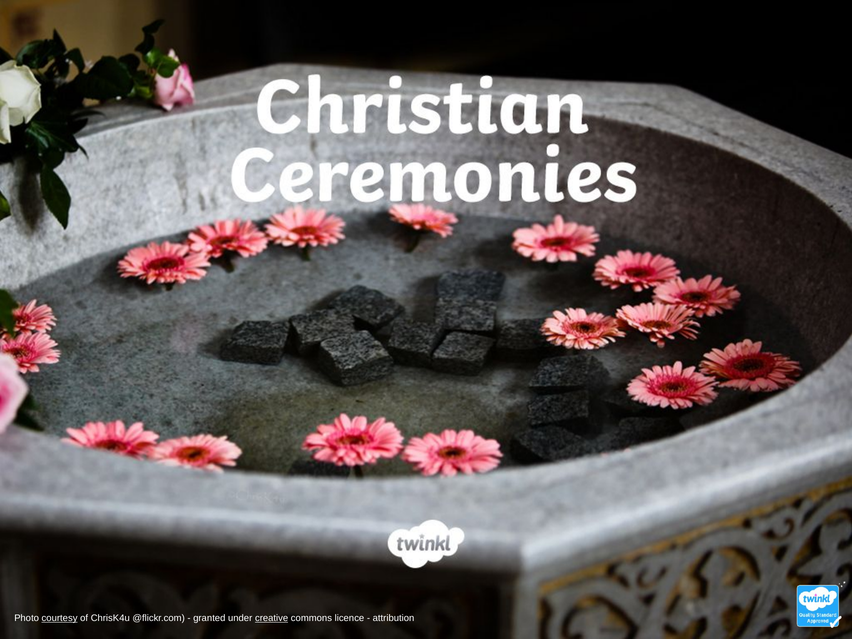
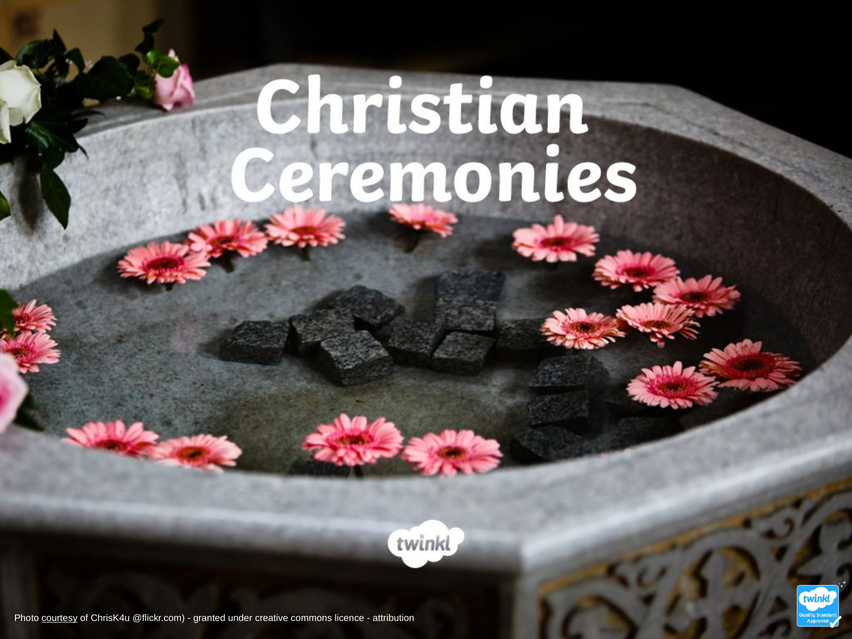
creative underline: present -> none (272, 618)
